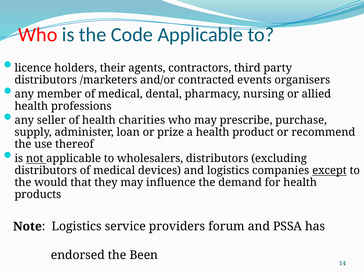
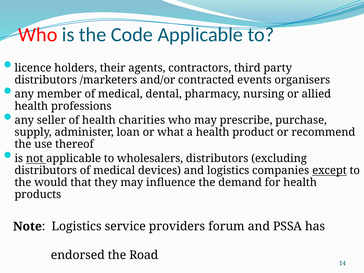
prize: prize -> what (171, 132)
Been: Been -> Road (144, 255)
